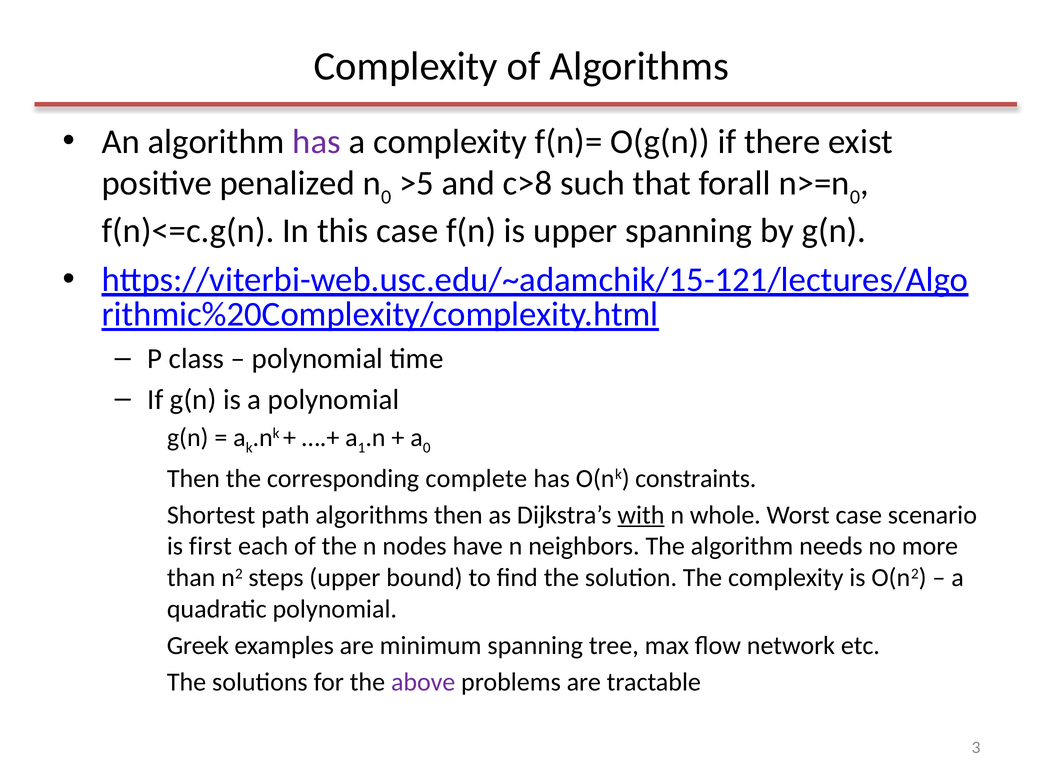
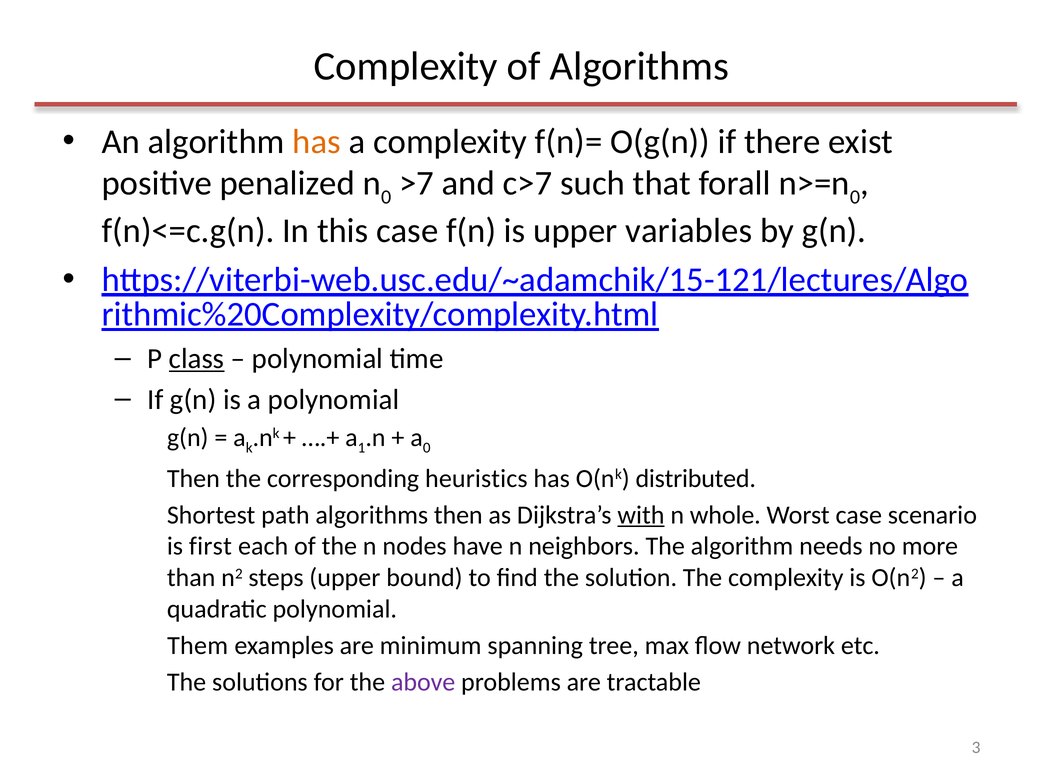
has colour: purple -> orange (317, 142)
>5: >5 -> >7 (416, 183)
c>8: c>8 -> c>7 (528, 183)
upper spanning: spanning -> variables (689, 231)
class underline: none -> present (197, 359)
complete: complete -> heuristics (476, 478)
constraints: constraints -> distributed (696, 478)
Greek: Greek -> Them (198, 645)
